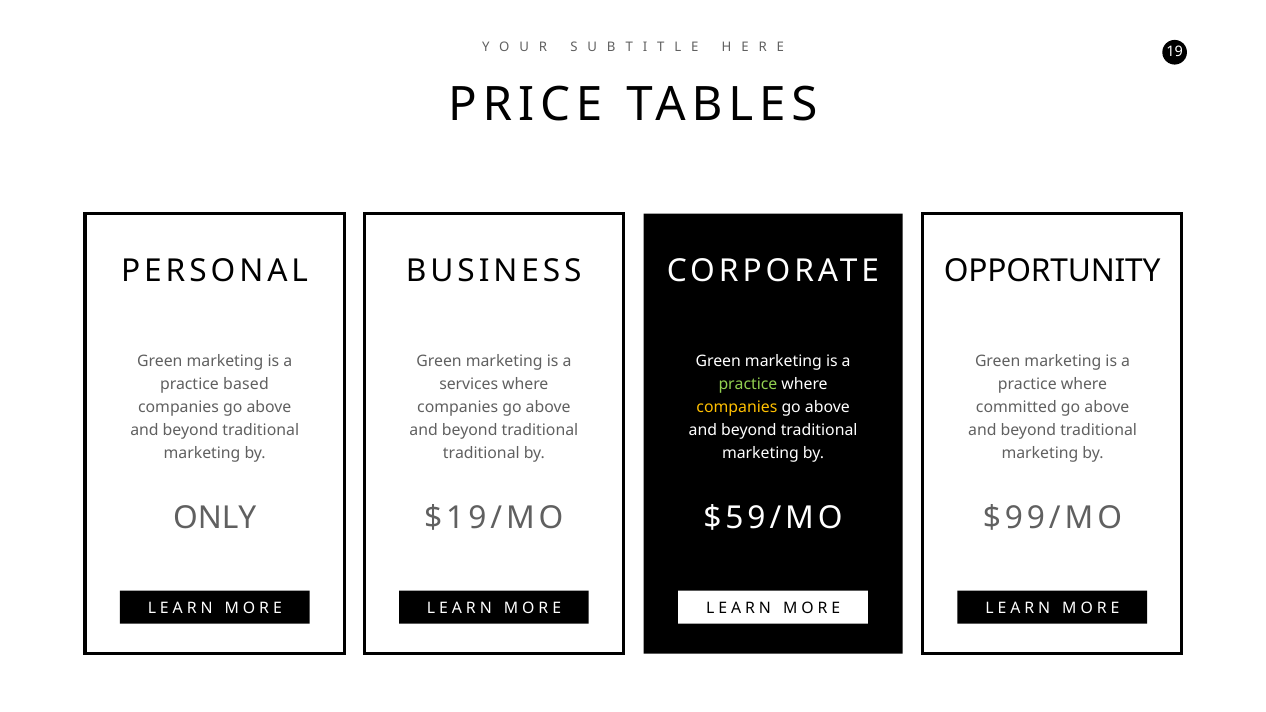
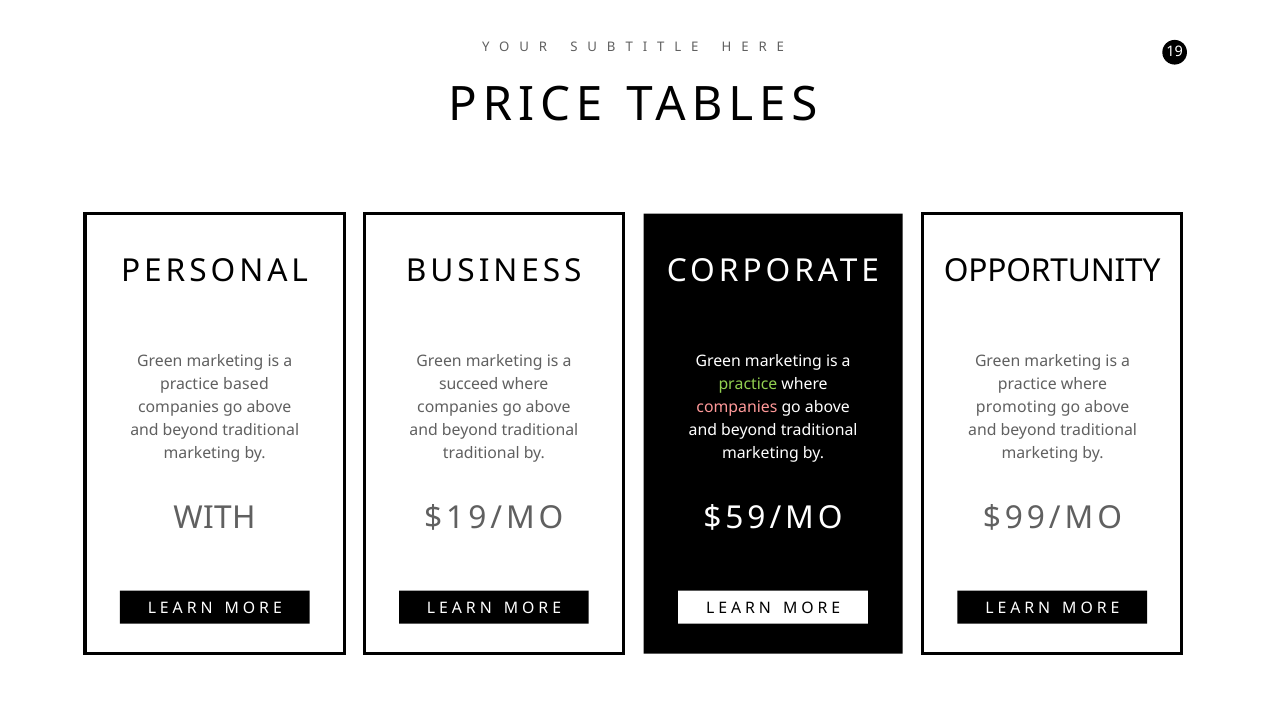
services: services -> succeed (469, 384)
companies colour: yellow -> pink (737, 408)
committed: committed -> promoting (1016, 408)
ONLY: ONLY -> WITH (214, 518)
